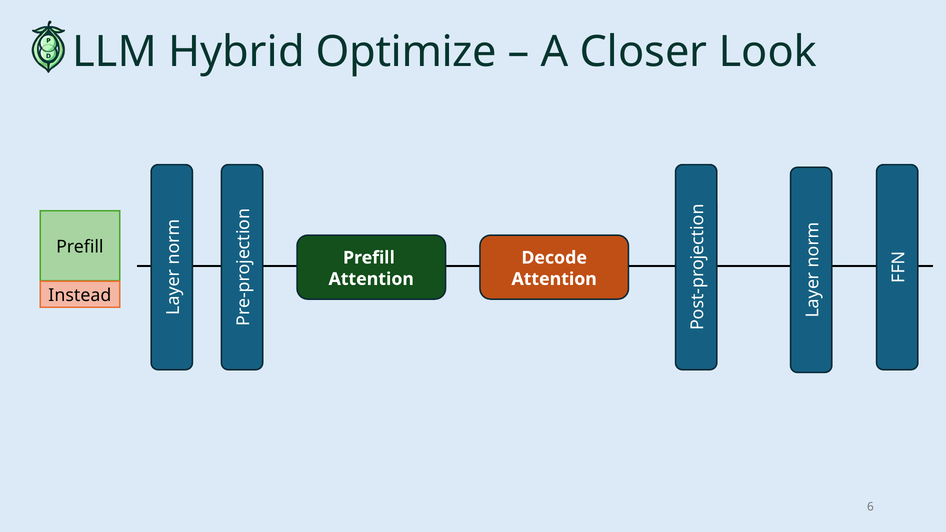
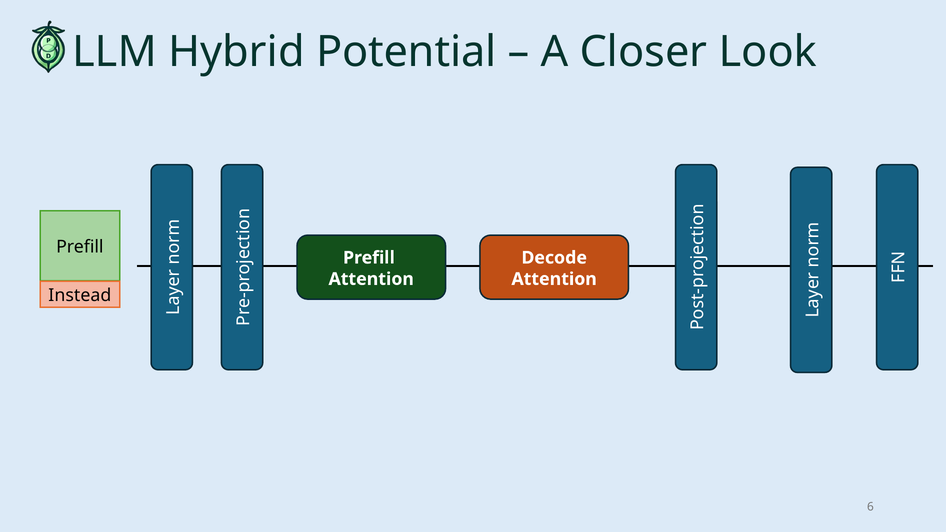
Optimize: Optimize -> Potential (406, 52)
